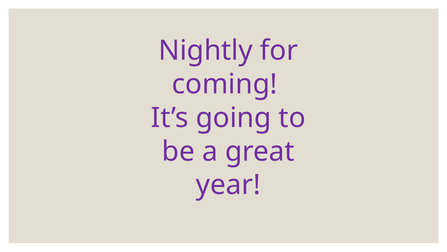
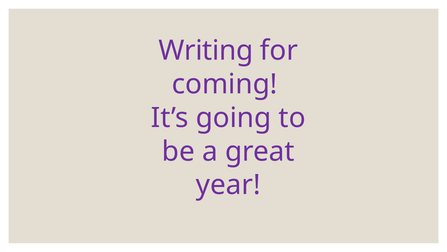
Nightly: Nightly -> Writing (206, 51)
